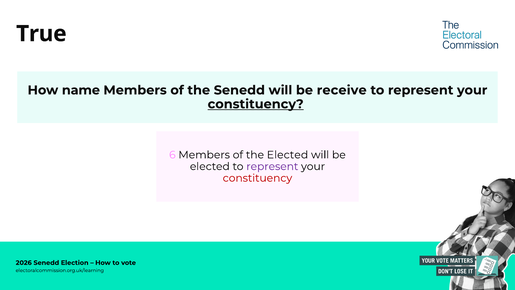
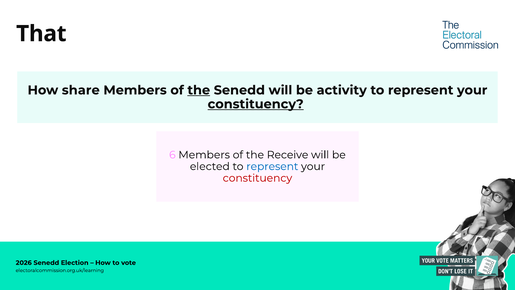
True: True -> That (41, 34)
name: name -> share (81, 90)
the underline: none -> present (199, 90)
receive: receive -> activity (342, 90)
the Elected: Elected -> Receive (288, 155)
represent colour: purple -> blue (272, 166)
